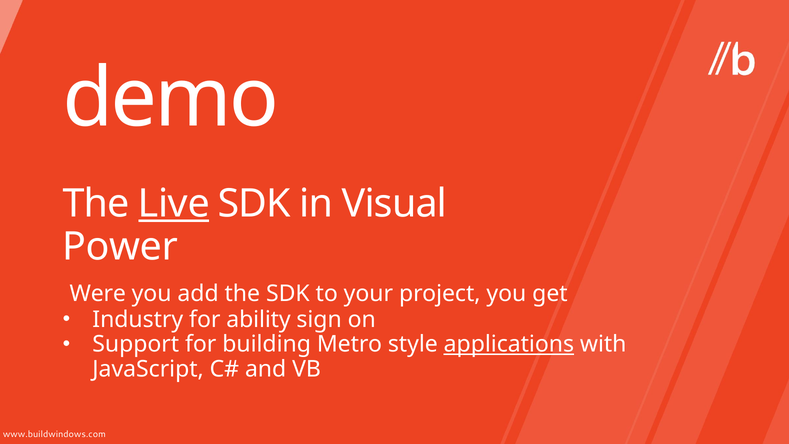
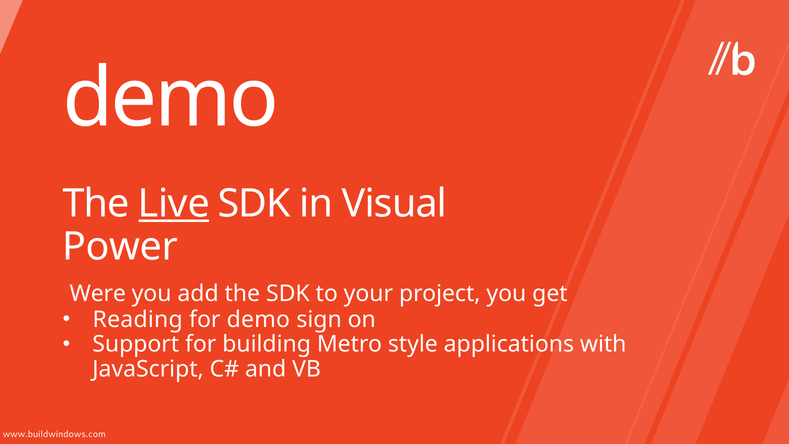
Industry: Industry -> Reading (138, 319)
for ability: ability -> demo (258, 319)
applications underline: present -> none (509, 344)
